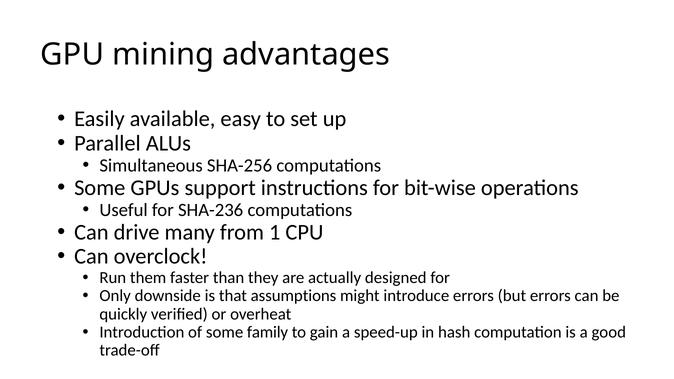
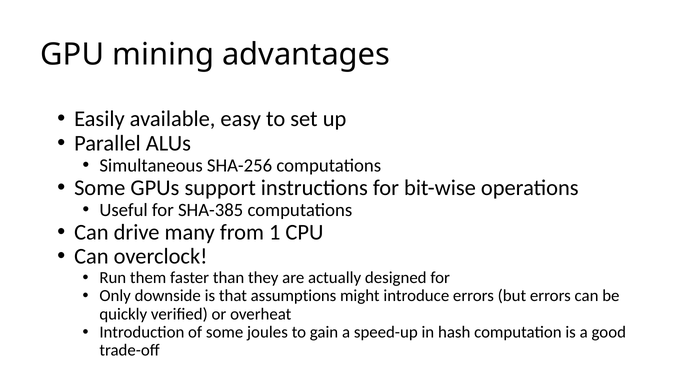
SHA-236: SHA-236 -> SHA-385 (211, 210)
family: family -> joules (267, 332)
